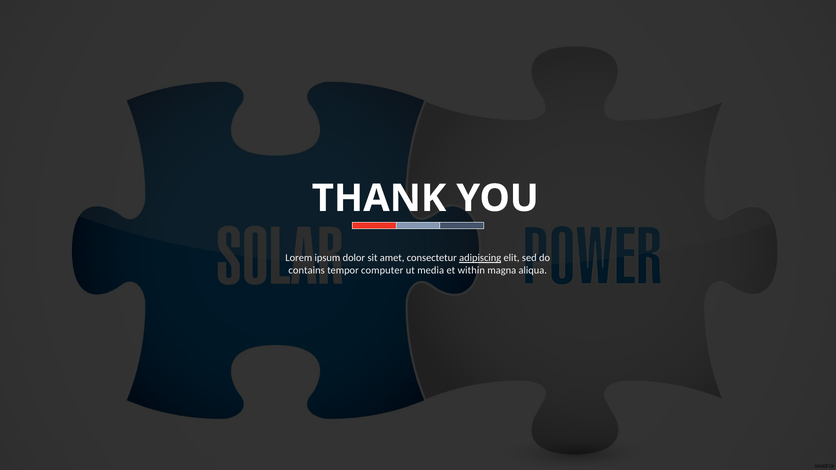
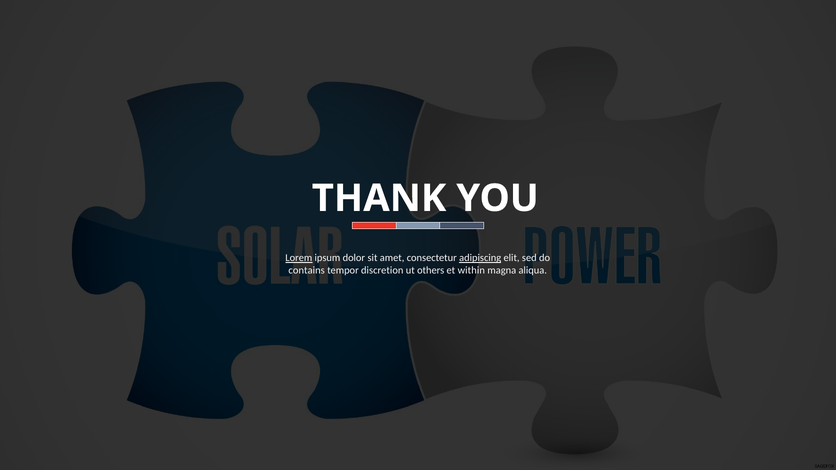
Lorem underline: none -> present (299, 258)
computer: computer -> discretion (382, 271)
media: media -> others (431, 271)
